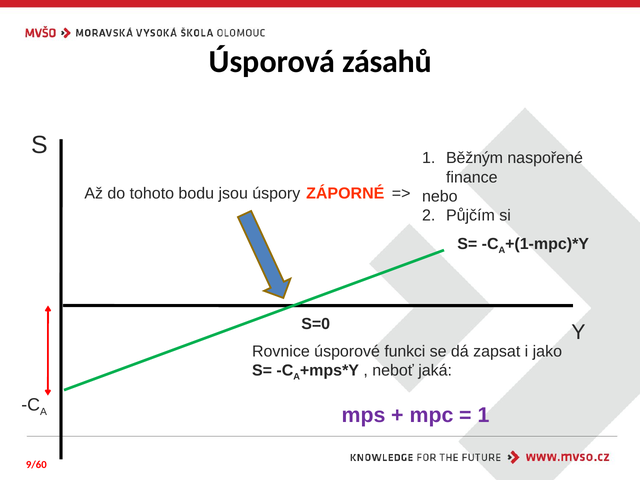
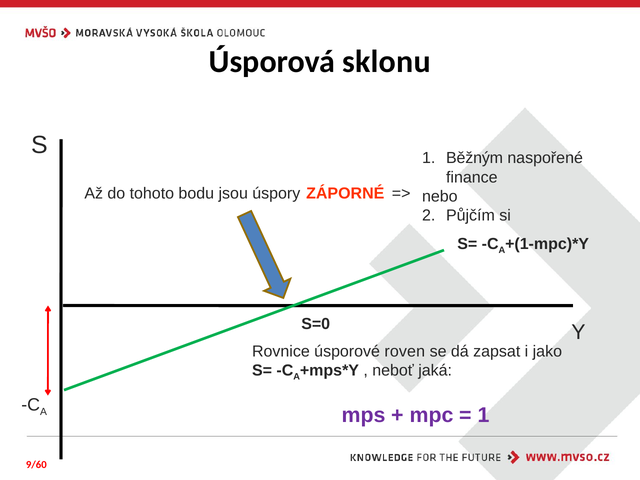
zásahů: zásahů -> sklonu (387, 61)
funkci: funkci -> roven (405, 351)
